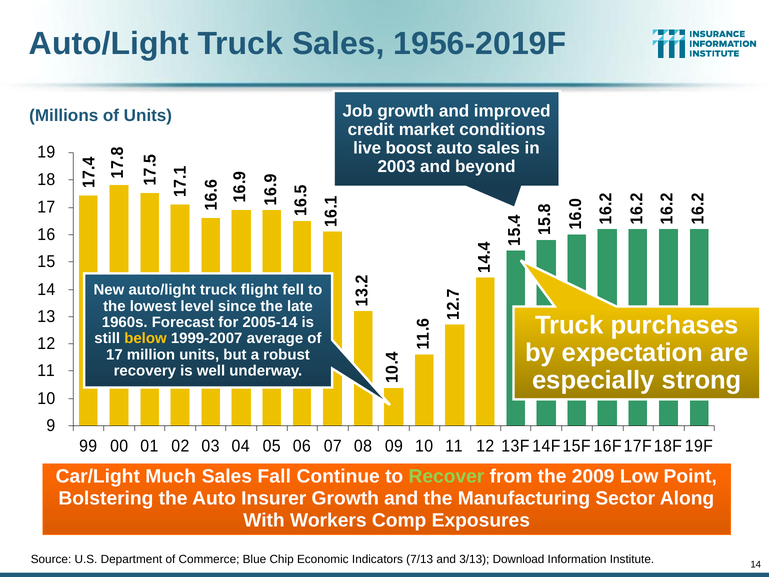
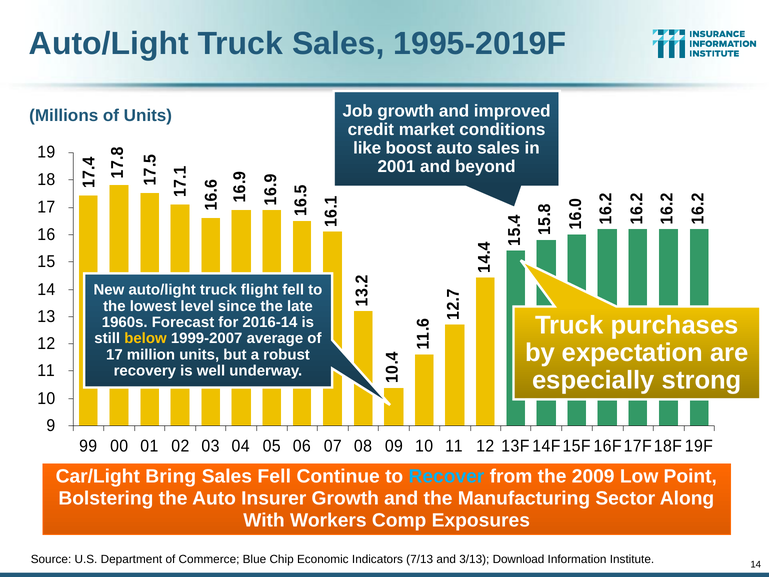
1956-2019F: 1956-2019F -> 1995-2019F (480, 44)
live: live -> like (367, 148)
2003: 2003 -> 2001 (396, 166)
2005-14: 2005-14 -> 2016-14 (270, 322)
Much: Much -> Bring (171, 476)
Sales Fall: Fall -> Fell (274, 476)
Recover colour: light green -> light blue (446, 476)
